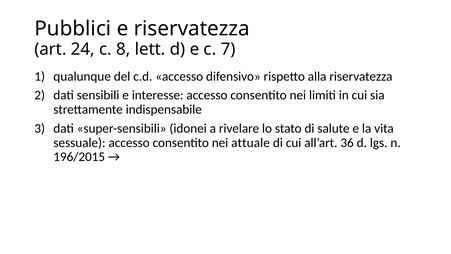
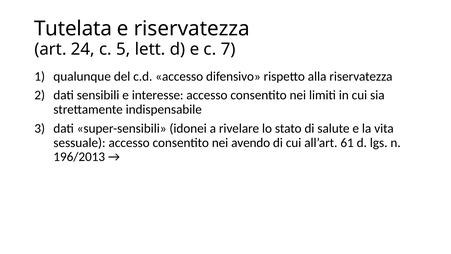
Pubblici: Pubblici -> Tutelata (73, 29)
8: 8 -> 5 (123, 49)
attuale: attuale -> avendo (251, 142)
36: 36 -> 61 (347, 142)
196/2015: 196/2015 -> 196/2013 (79, 157)
